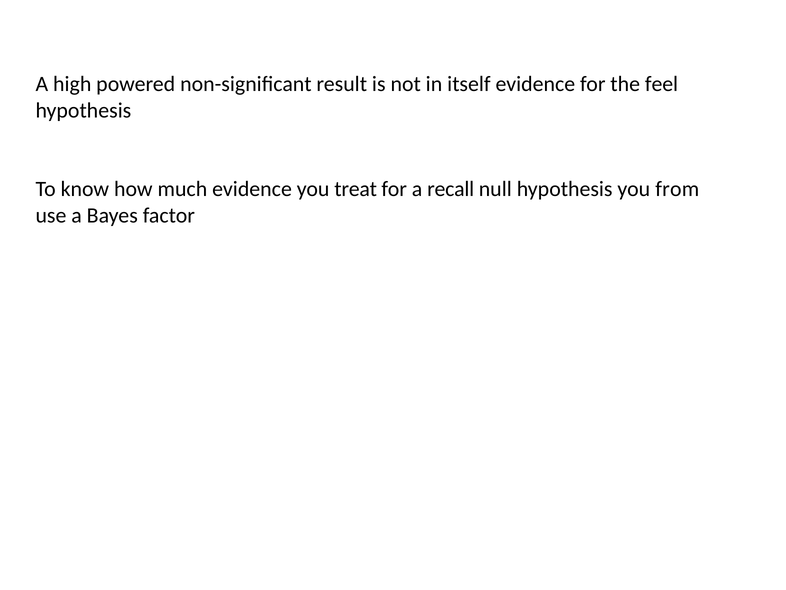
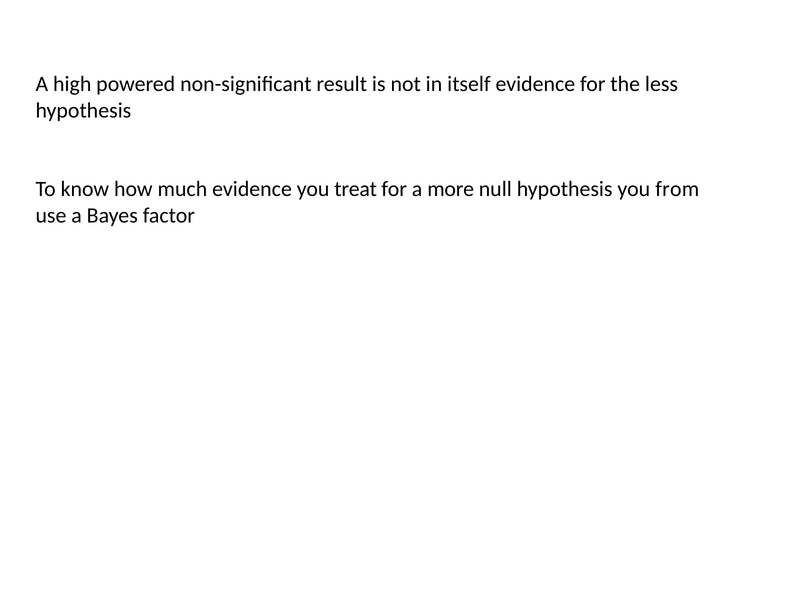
feel: feel -> less (661, 84)
recall: recall -> more (451, 189)
